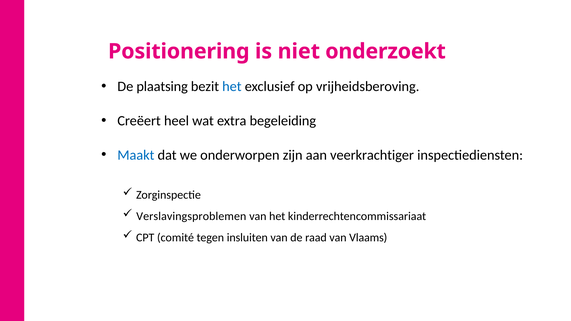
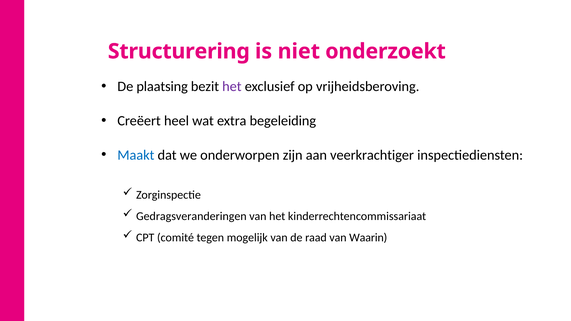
Positionering: Positionering -> Structurering (179, 51)
het colour: blue -> purple (232, 87)
Verslavingsproblemen: Verslavingsproblemen -> Gedragsveranderingen (191, 216)
insluiten: insluiten -> mogelijk (247, 238)
Vlaams: Vlaams -> Waarin (368, 238)
